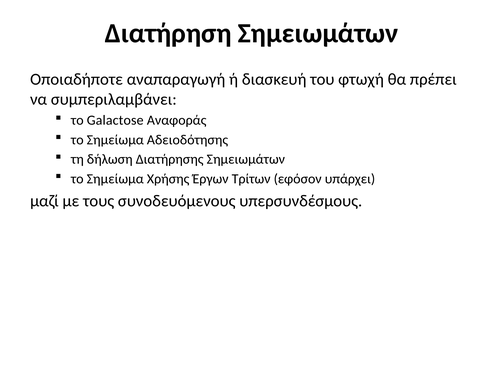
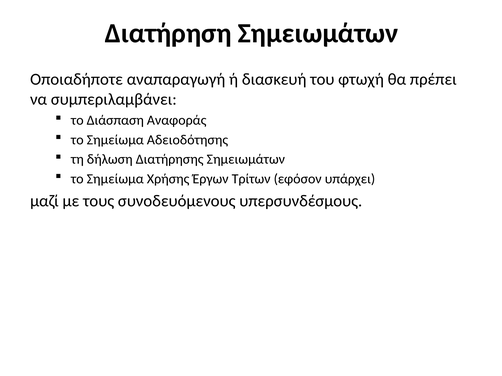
Galactose: Galactose -> Διάσπαση (115, 121)
